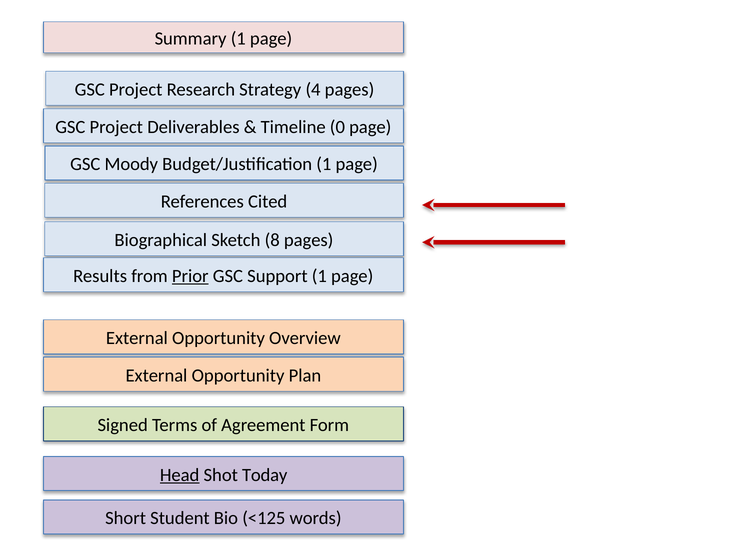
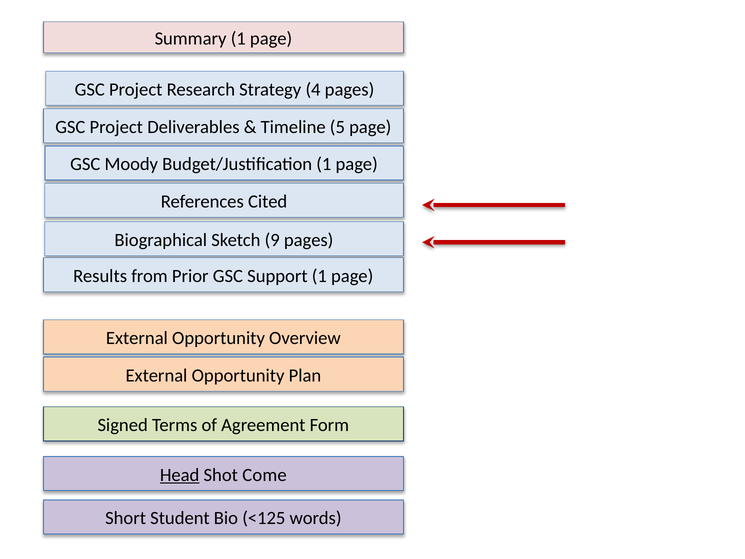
0: 0 -> 5 (337, 127)
8: 8 -> 9 (272, 240)
Prior underline: present -> none (190, 276)
Today: Today -> Come (265, 475)
